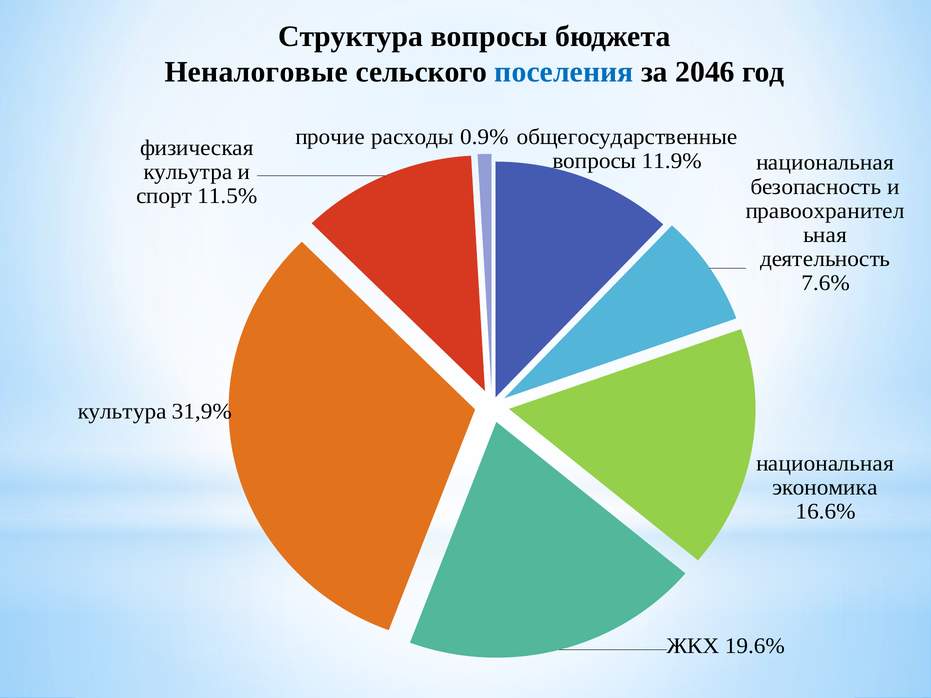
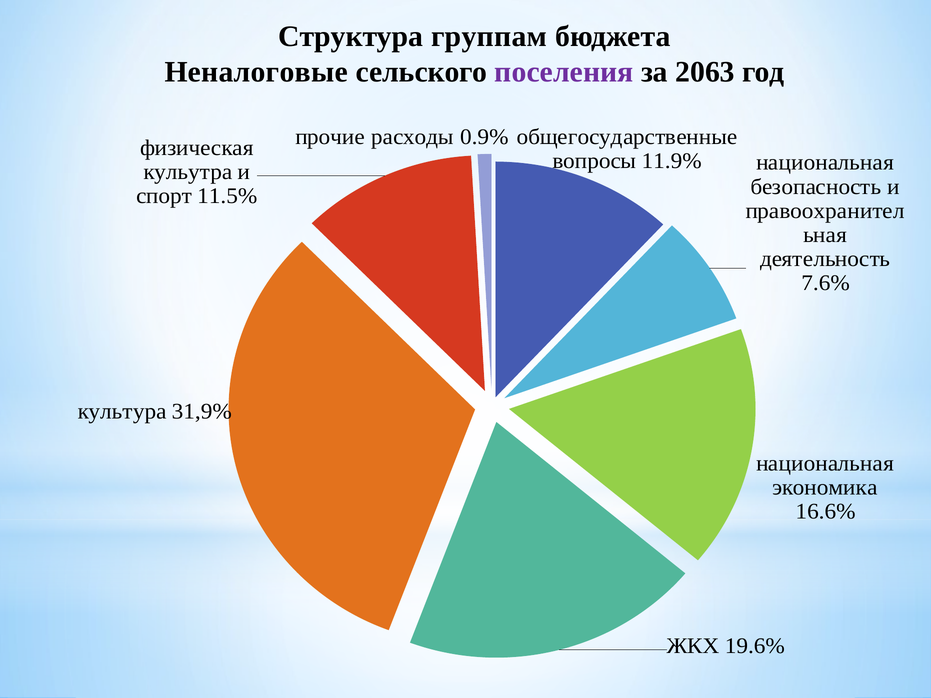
Структура вопросы: вопросы -> группам (489, 36)
поселения colour: blue -> purple (564, 72)
2046: 2046 -> 2063 (705, 72)
